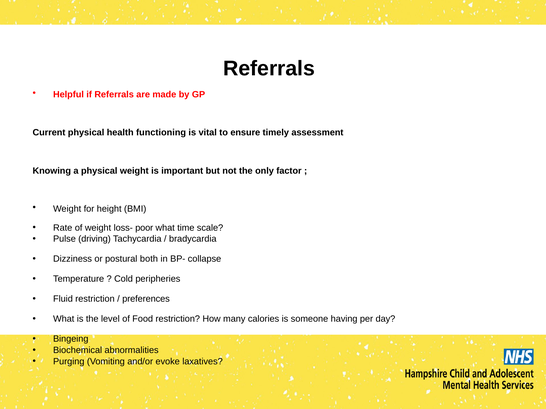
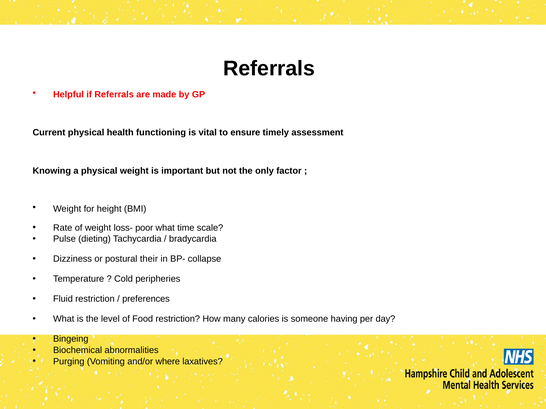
driving: driving -> dieting (95, 239)
both: both -> their (149, 259)
evoke: evoke -> where (168, 362)
